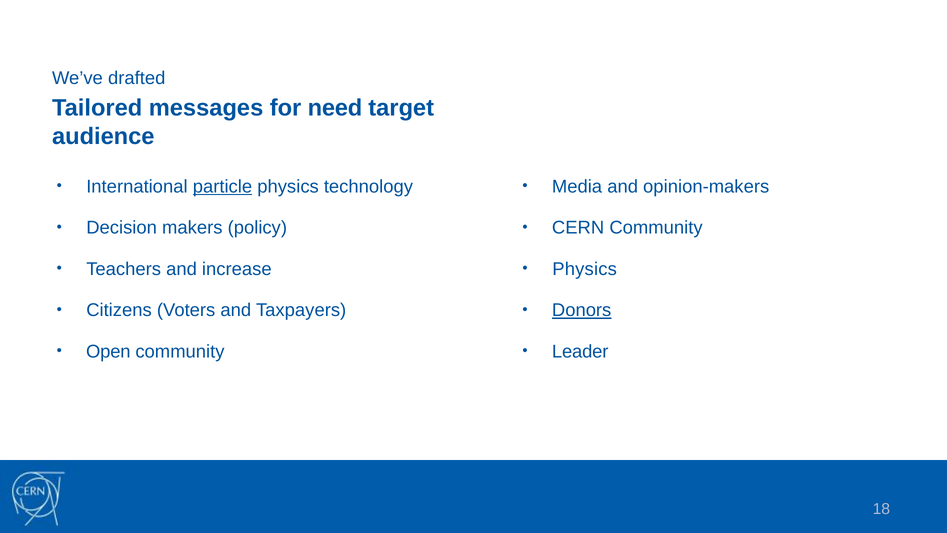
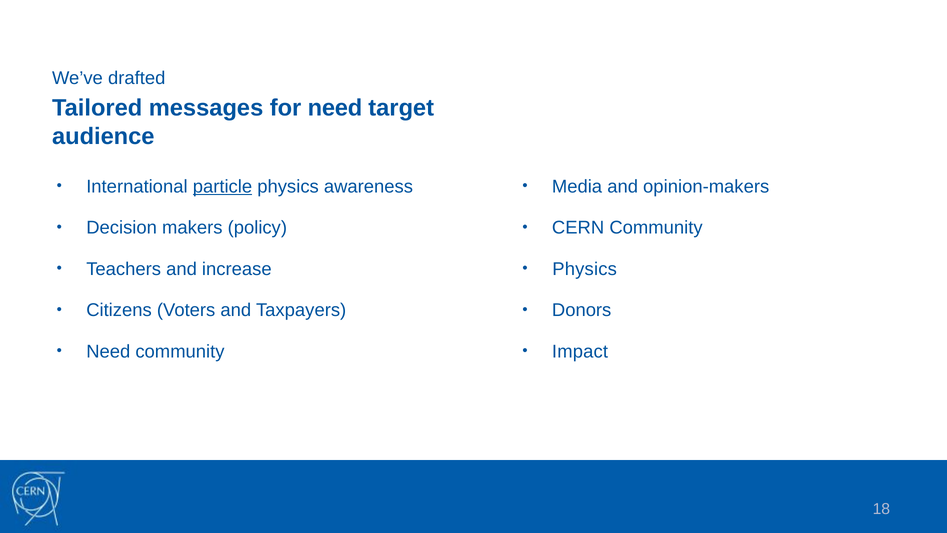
technology: technology -> awareness (368, 186)
Donors underline: present -> none (582, 310)
Open: Open -> Need (108, 351)
Leader: Leader -> Impact (580, 351)
